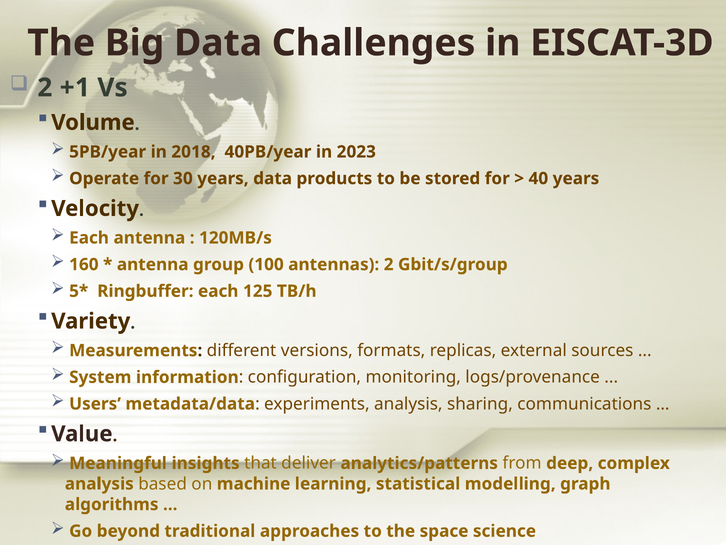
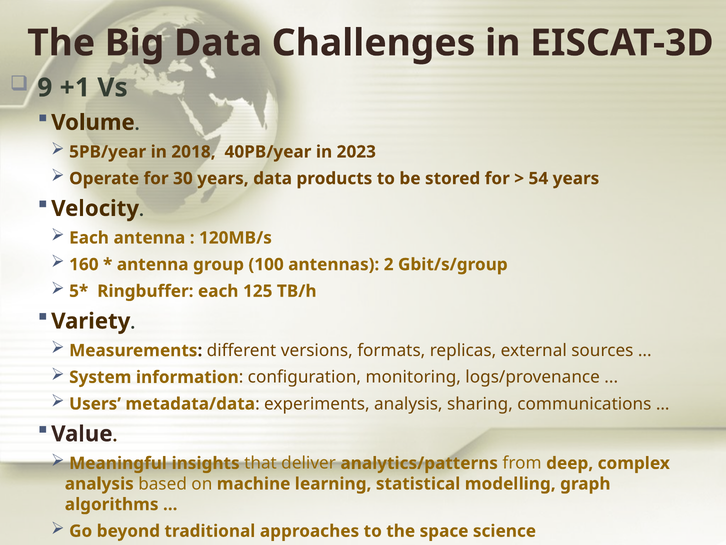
2: 2 -> 9 (45, 88)
40: 40 -> 54 (538, 178)
